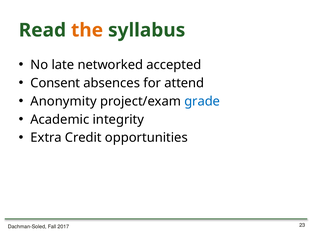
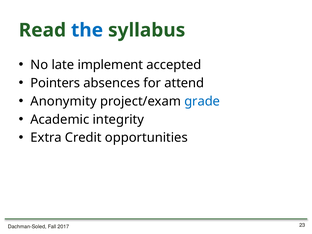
the colour: orange -> blue (87, 30)
networked: networked -> implement (110, 65)
Consent: Consent -> Pointers (55, 83)
